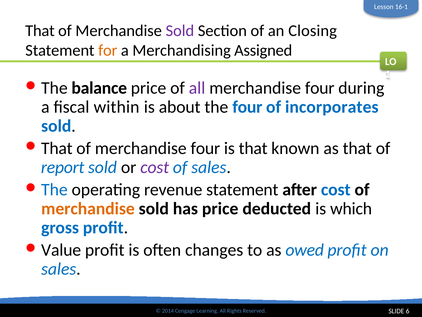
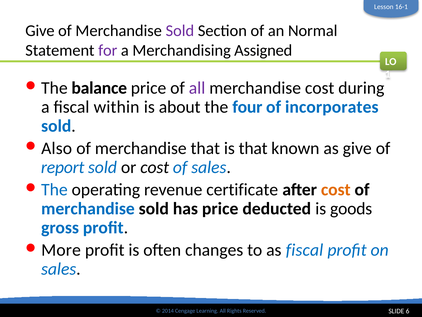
That: That -> Give (40, 31)
Closing: Closing -> Normal (313, 31)
for colour: orange -> purple (108, 50)
four: four -> cost (320, 88)
That: That -> Also (57, 148)
of merchandise four: four -> that (205, 148)
as that: that -> give (357, 148)
cost colour: purple -> black (155, 167)
revenue statement: statement -> certificate (242, 189)
cost colour: blue -> orange (336, 189)
merchandise colour: orange -> blue (88, 208)
which: which -> goods (351, 208)
Value: Value -> More (61, 250)
as owed: owed -> fiscal (305, 250)
